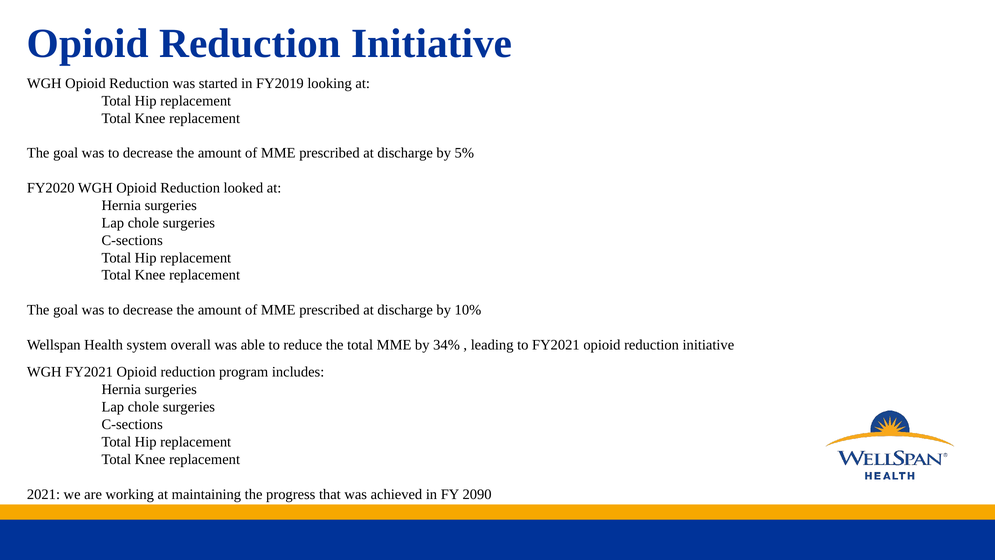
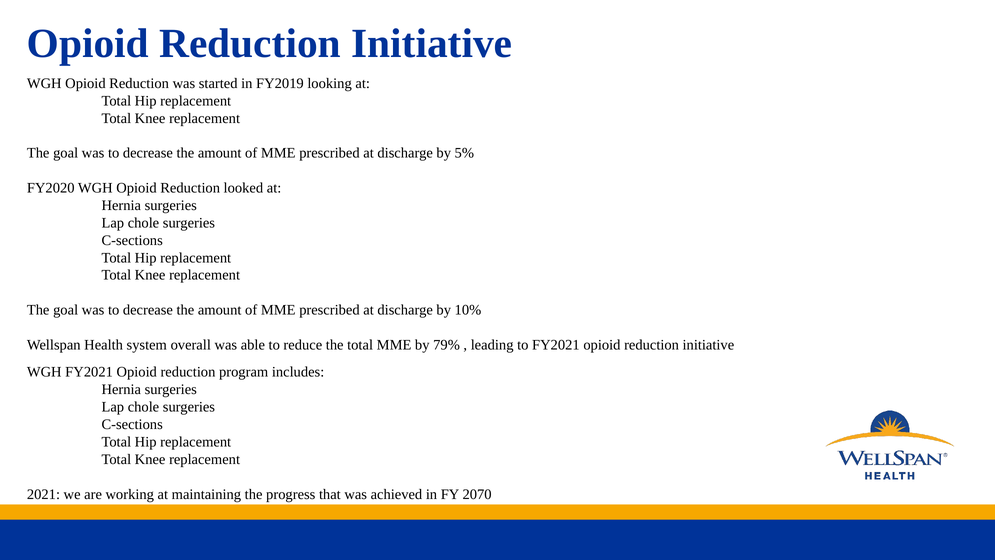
34%: 34% -> 79% (447, 345)
2090: 2090 -> 2070 (477, 494)
